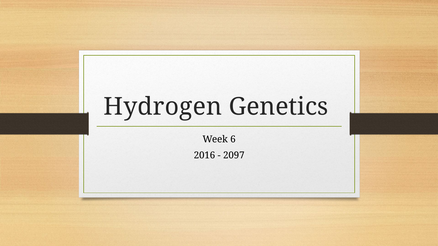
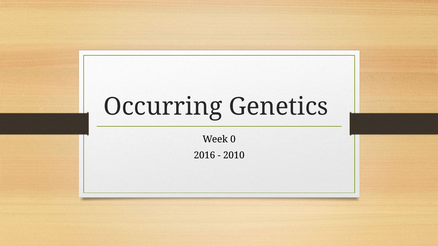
Hydrogen: Hydrogen -> Occurring (163, 107)
6: 6 -> 0 (233, 139)
2097: 2097 -> 2010 (234, 156)
